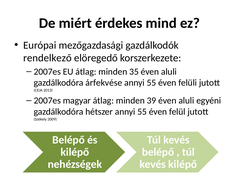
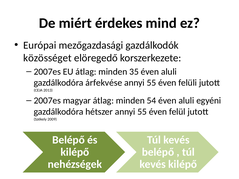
rendelkező: rendelkező -> közösséget (47, 58)
39: 39 -> 54 (151, 101)
